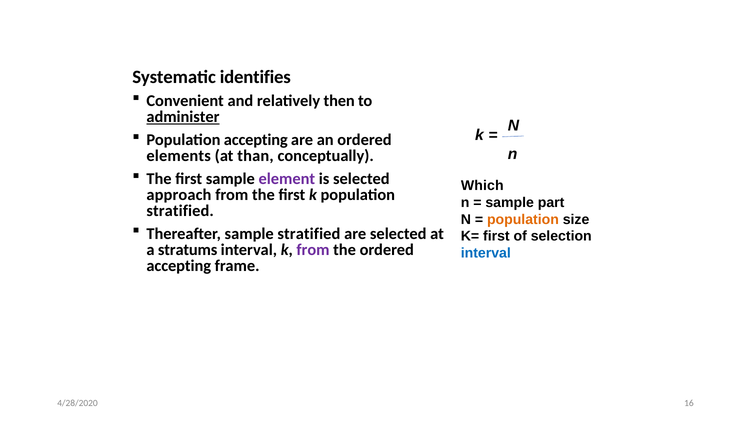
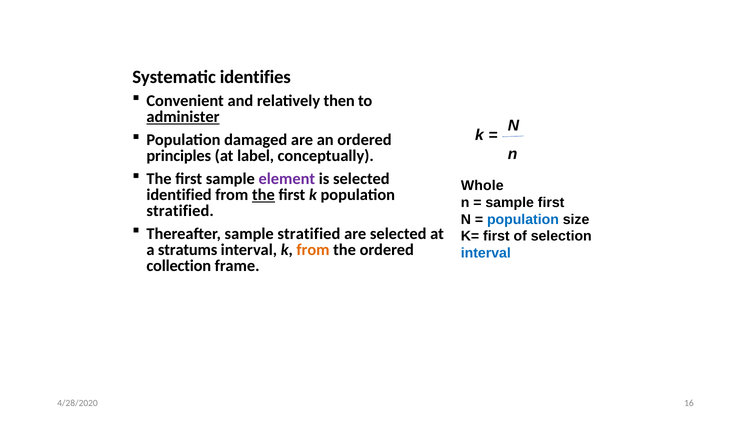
Population accepting: accepting -> damaged (256, 140)
elements: elements -> principles (179, 156)
than: than -> label (256, 156)
Which: Which -> Whole (482, 186)
approach: approach -> identified (179, 195)
the underline: none -> present (263, 195)
sample part: part -> first (551, 203)
population colour: orange -> blue (523, 220)
from colour: purple -> orange (313, 250)
accepting: accepting -> collection (179, 266)
